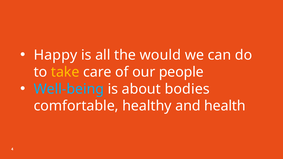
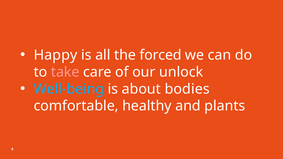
would: would -> forced (161, 55)
take colour: yellow -> pink (65, 72)
people: people -> unlock (181, 72)
health: health -> plants (225, 106)
